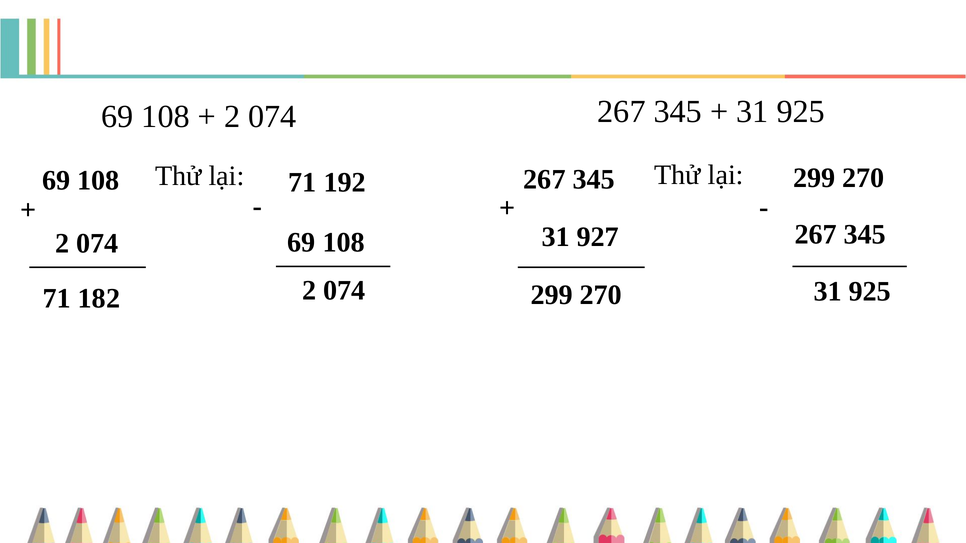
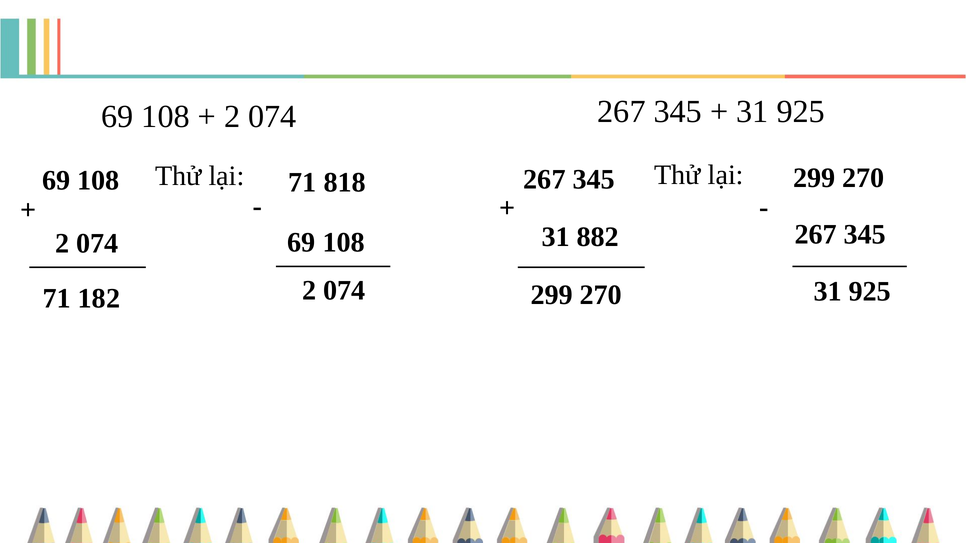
192: 192 -> 818 (345, 182)
927: 927 -> 882 (598, 237)
